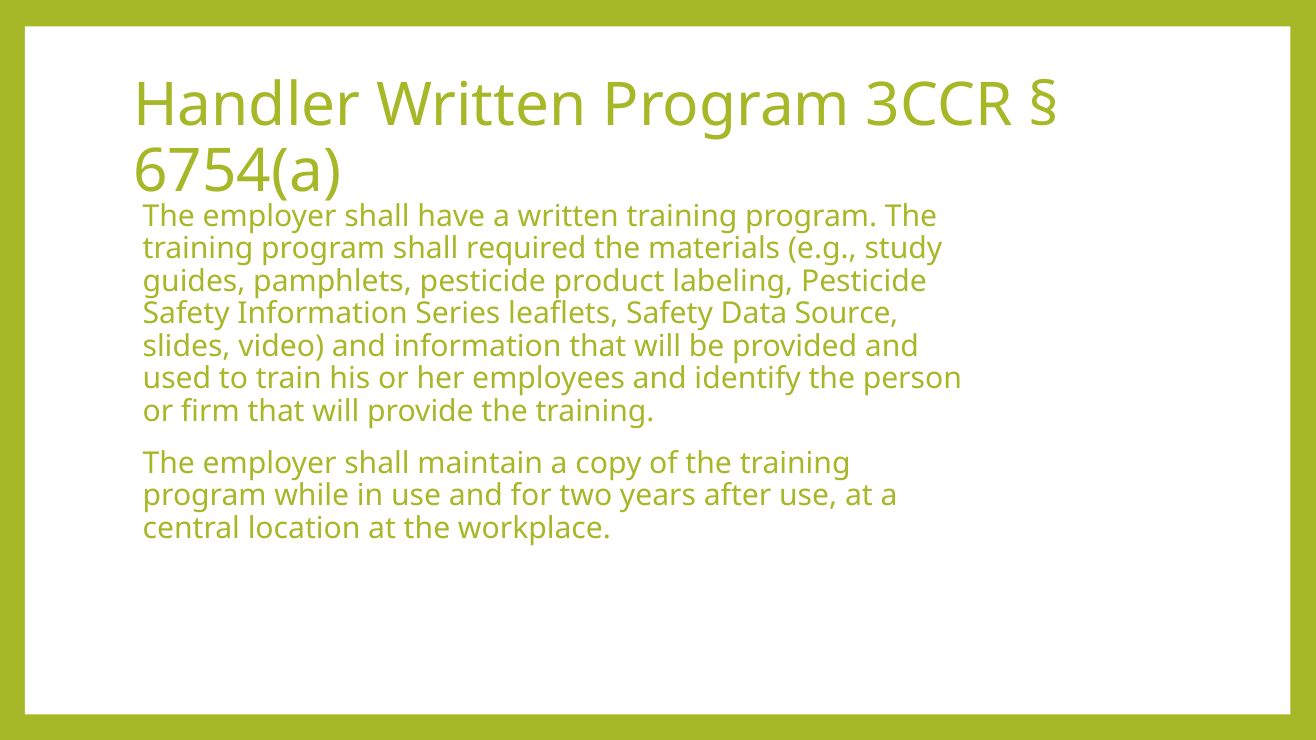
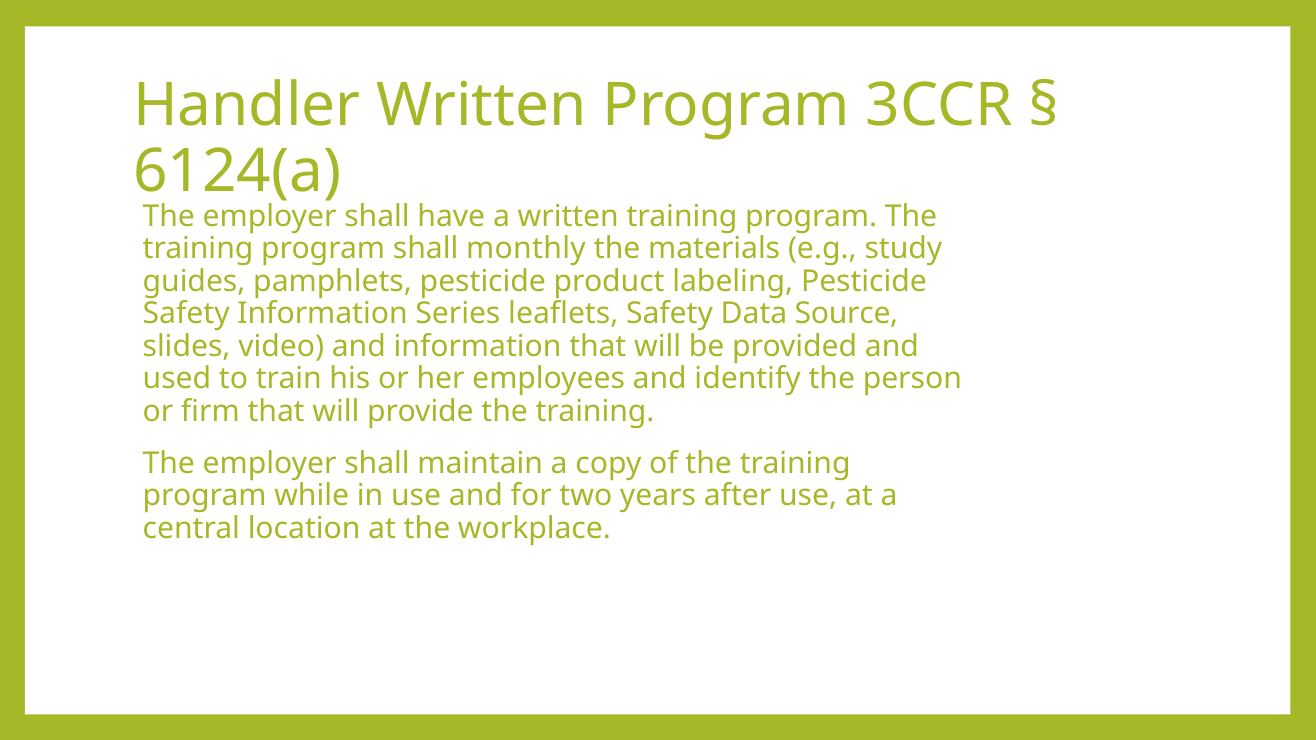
6754(a: 6754(a -> 6124(a (237, 171)
required: required -> monthly (526, 249)
